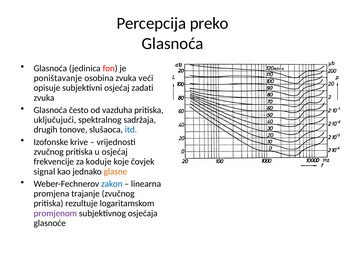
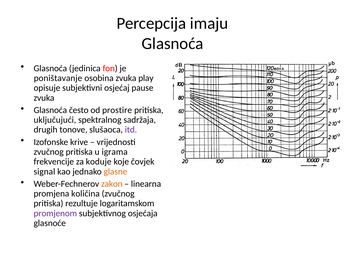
preko: preko -> imaju (209, 23)
veći: veći -> play (146, 78)
zadati: zadati -> pause (142, 88)
vazduha: vazduha -> prostire (117, 110)
itd colour: blue -> purple (131, 130)
u osjećaj: osjećaj -> igrama (115, 152)
zakon colour: blue -> orange (112, 184)
trajanje: trajanje -> količina (85, 193)
